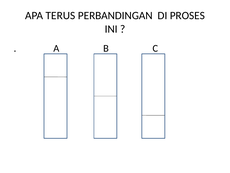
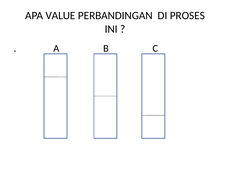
TERUS: TERUS -> VALUE (60, 16)
